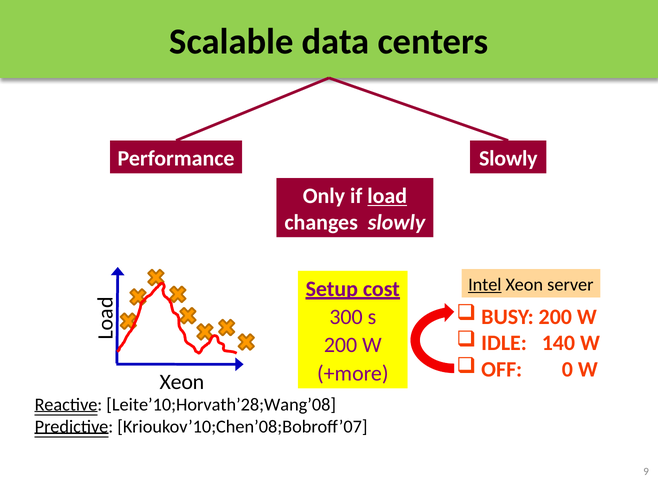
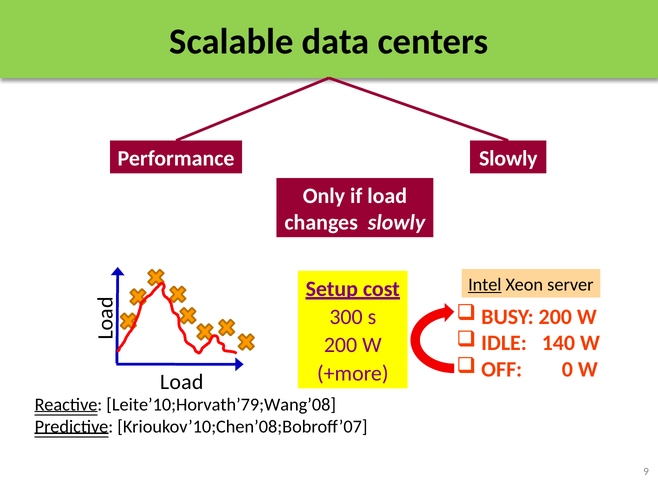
load underline: present -> none (387, 196)
Xeon: Xeon -> Load (182, 381)
Leite’10;Horvath’28;Wang’08: Leite’10;Horvath’28;Wang’08 -> Leite’10;Horvath’79;Wang’08 (221, 404)
